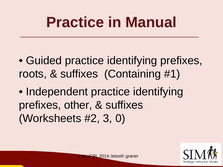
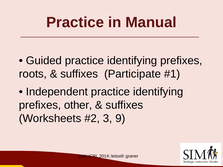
Containing: Containing -> Participate (133, 74)
0: 0 -> 9 (120, 119)
